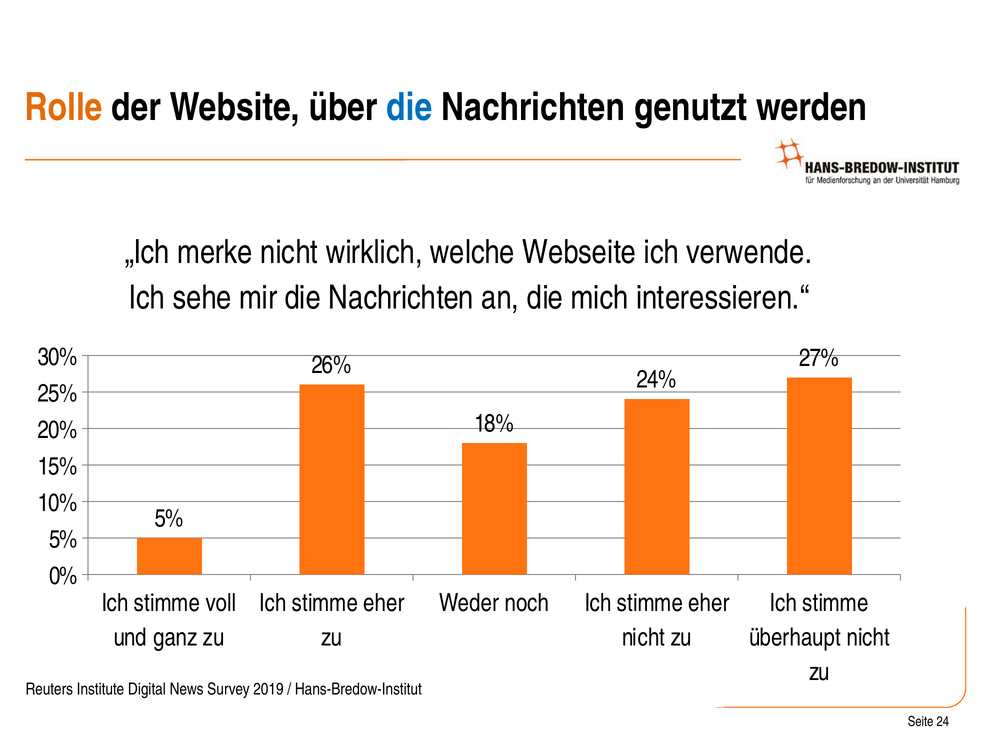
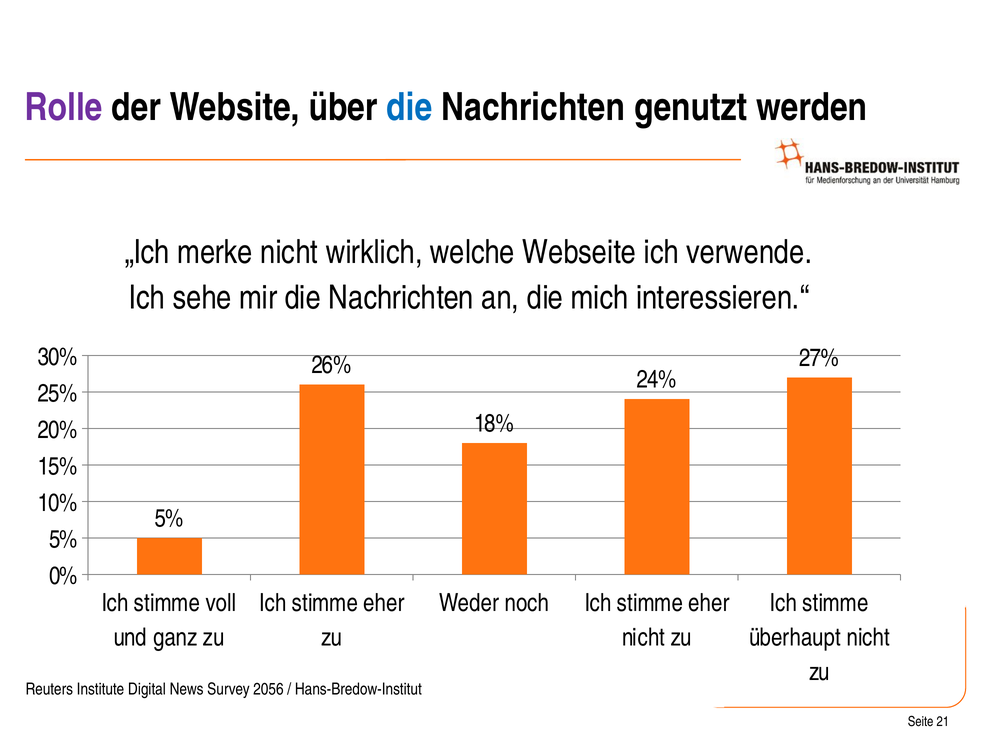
Rolle colour: orange -> purple (64, 108)
2019: 2019 -> 2056 (268, 690)
24: 24 -> 21 (943, 722)
